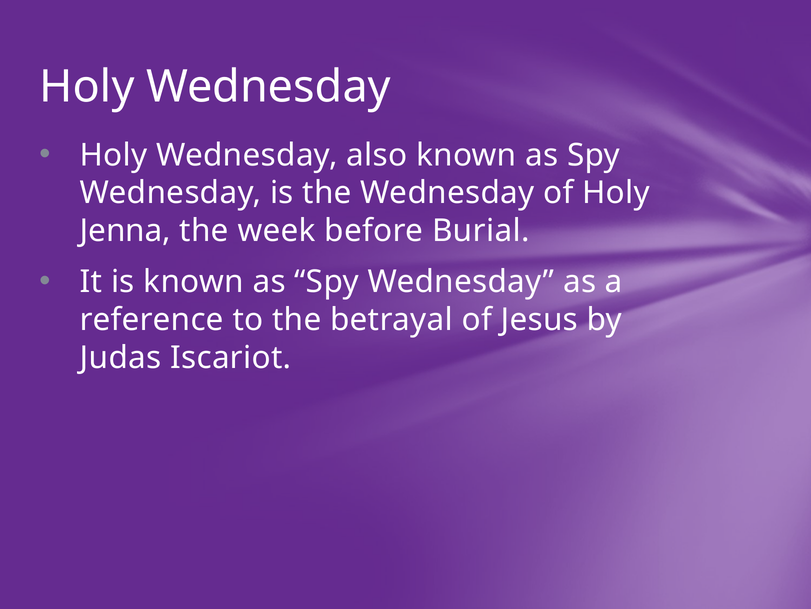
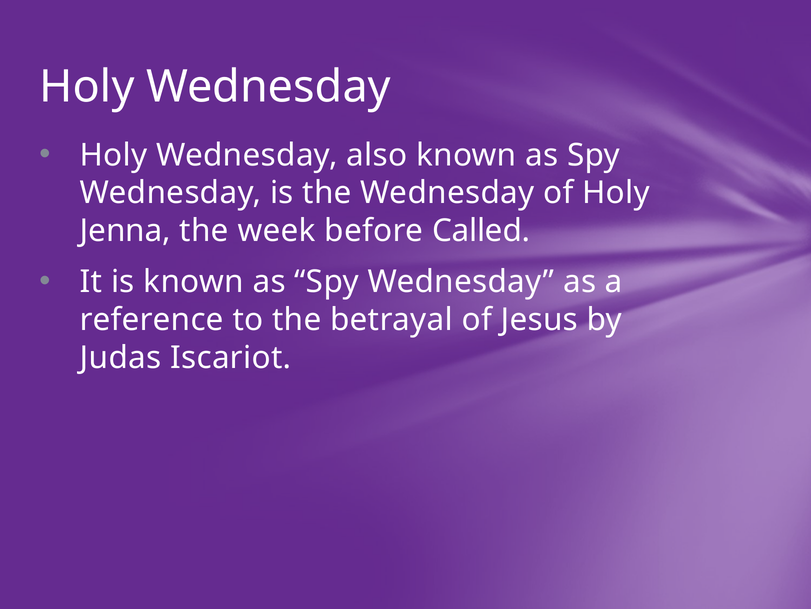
Burial: Burial -> Called (481, 230)
